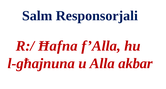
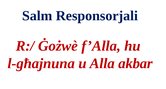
Ħafna: Ħafna -> Ġożwè (58, 46)
